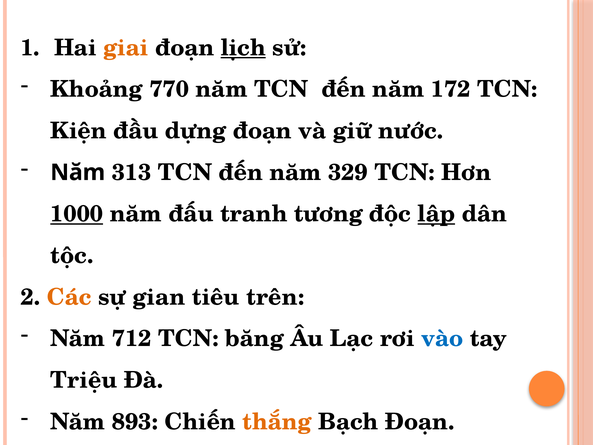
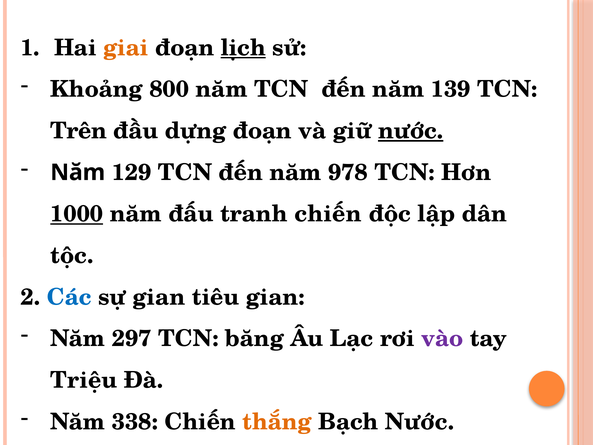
770: 770 -> 800 (169, 89)
172: 172 -> 139 (451, 89)
Kiện: Kiện -> Trên (79, 131)
nước underline: none -> present (411, 131)
313: 313 -> 129 (132, 172)
329: 329 -> 978 (348, 172)
tranh tương: tương -> chiến (328, 214)
lập underline: present -> none (436, 214)
Các colour: orange -> blue (69, 297)
tiêu trên: trên -> gian (275, 297)
712: 712 -> 297 (132, 338)
vào colour: blue -> purple (442, 338)
893: 893 -> 338 (135, 422)
Bạch Đoạn: Đoạn -> Nước (420, 422)
